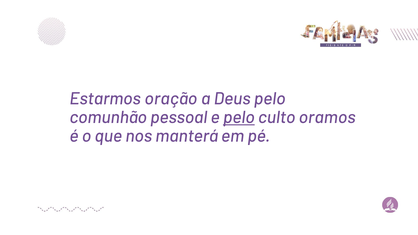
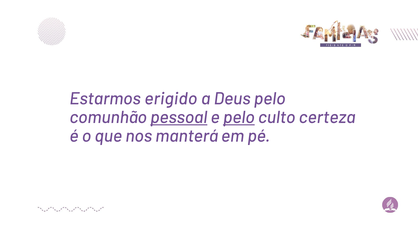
oração: oração -> erigido (171, 99)
pessoal underline: none -> present (179, 118)
oramos: oramos -> certeza (327, 118)
